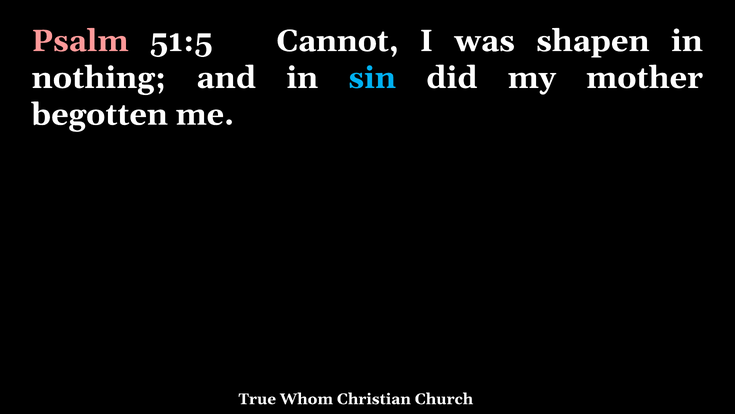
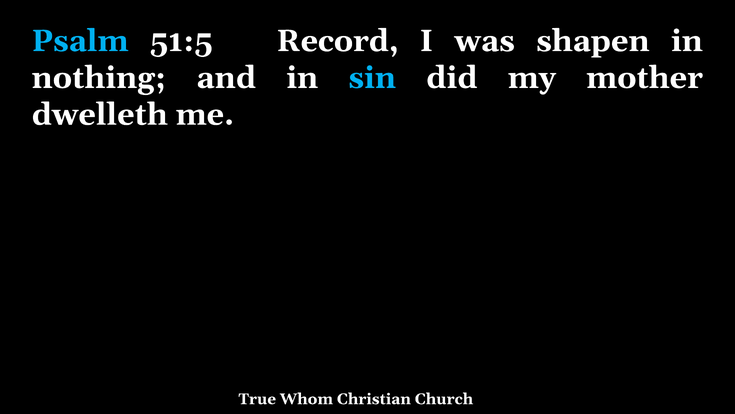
Psalm colour: pink -> light blue (80, 41)
Cannot: Cannot -> Record (338, 41)
begotten: begotten -> dwelleth (100, 114)
